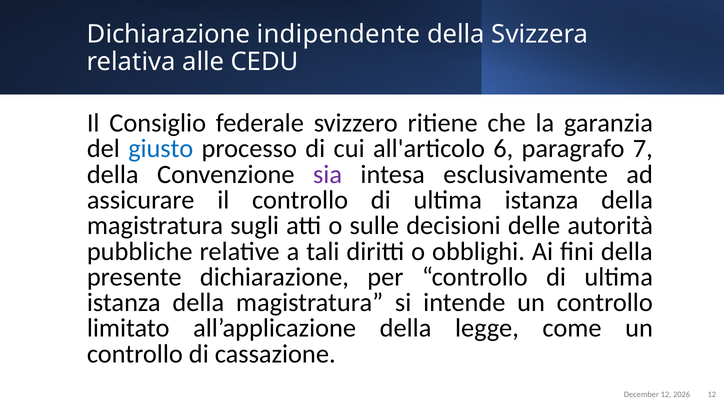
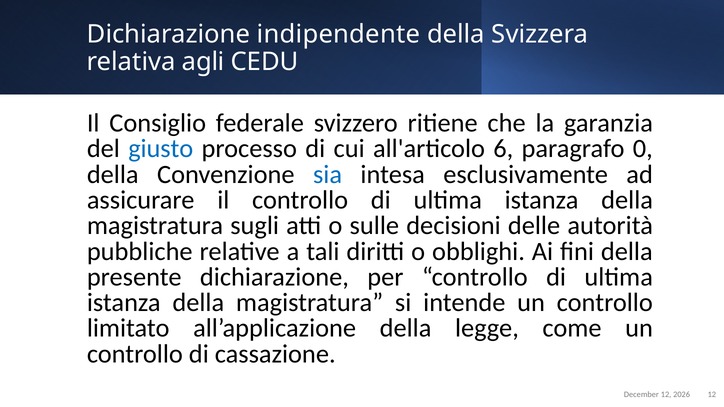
alle: alle -> agli (203, 62)
7: 7 -> 0 (643, 149)
sia colour: purple -> blue (328, 174)
